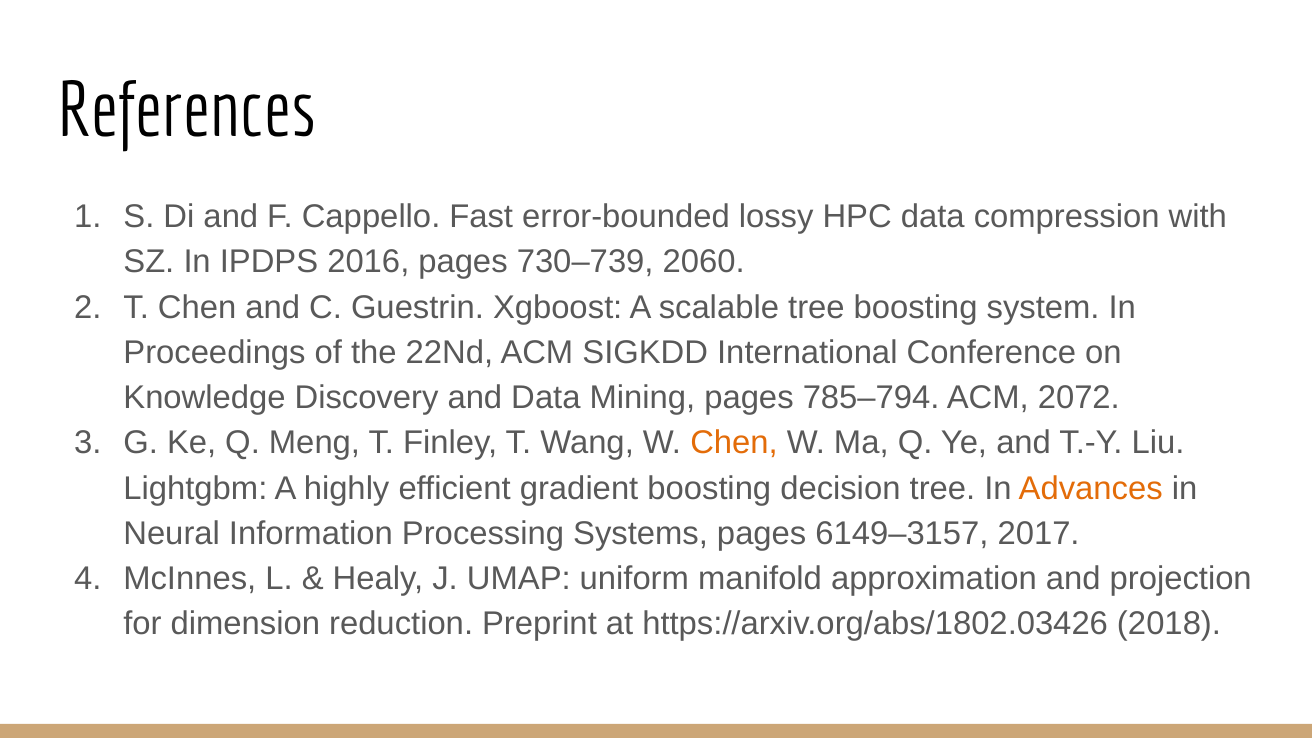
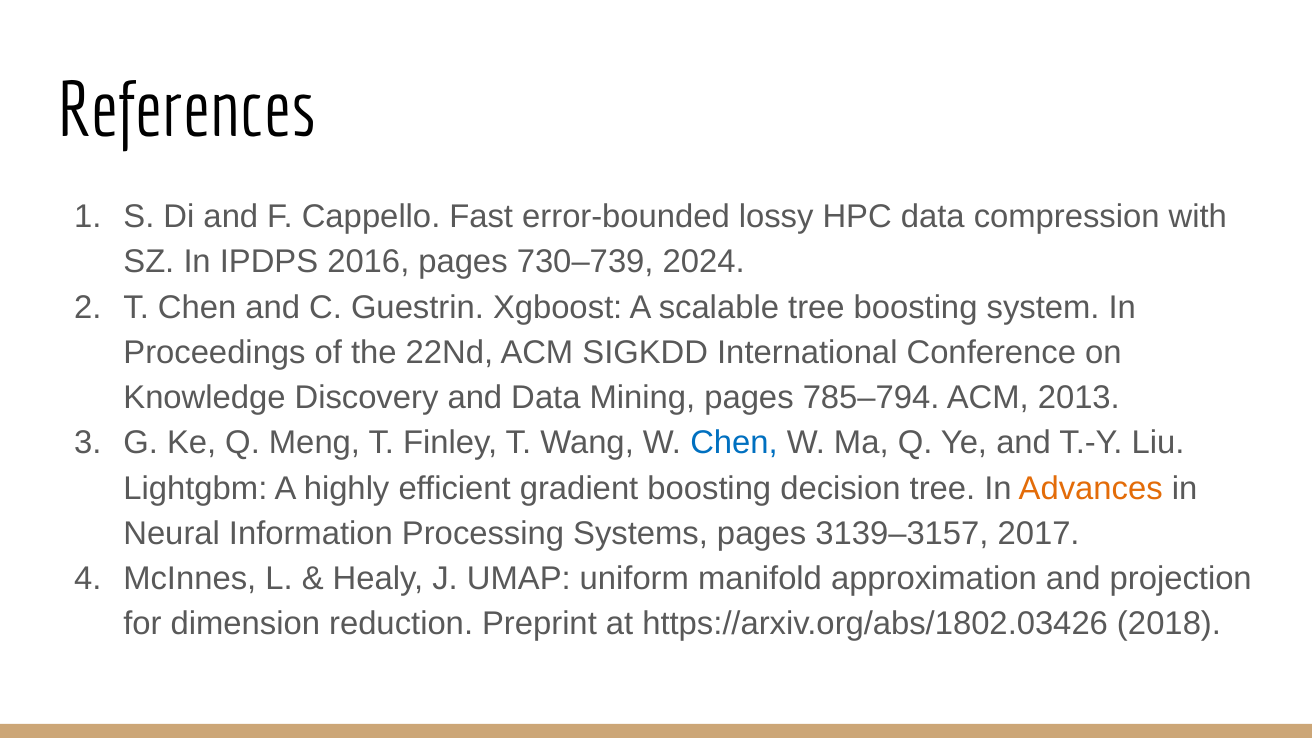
2060: 2060 -> 2024 (704, 262)
2072: 2072 -> 2013 (1079, 398)
Chen colour: orange -> blue (734, 443)
6149–3157: 6149–3157 -> 3139–3157 (902, 534)
